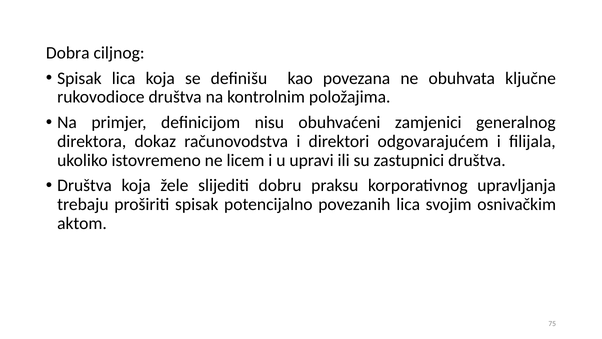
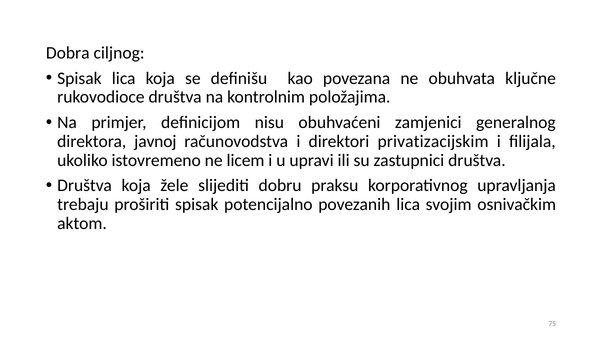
dokaz: dokaz -> javnoj (155, 141)
odgovarajućem: odgovarajućem -> privatizacijskim (433, 141)
